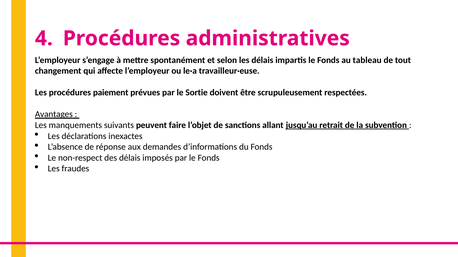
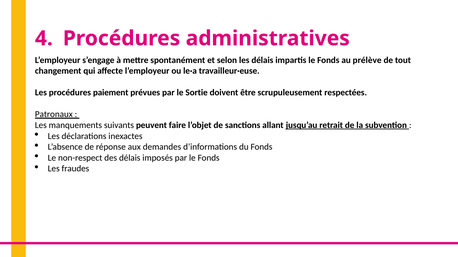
tableau: tableau -> prélève (367, 60)
Avantages: Avantages -> Patronaux (54, 115)
